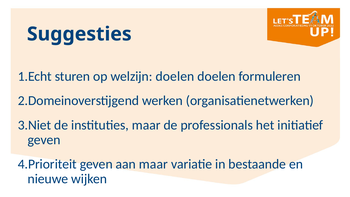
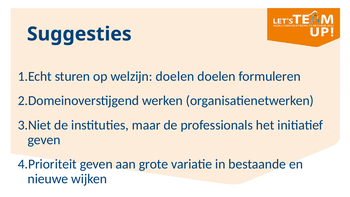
aan maar: maar -> grote (154, 164)
